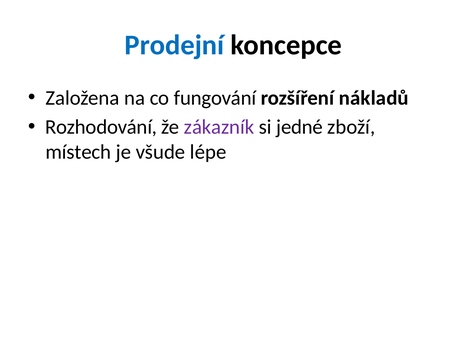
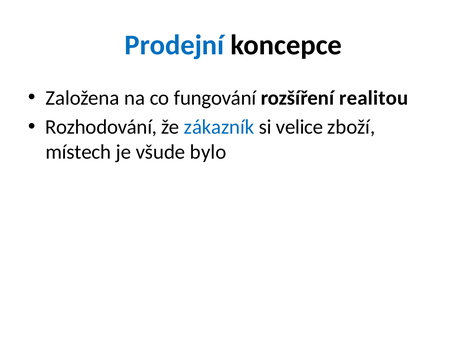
nákladů: nákladů -> realitou (374, 98)
zákazník colour: purple -> blue (219, 127)
jedné: jedné -> velice (300, 127)
lépe: lépe -> bylo (208, 152)
